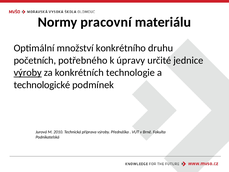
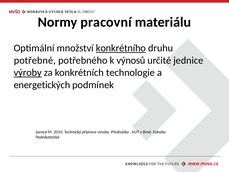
konkrétního underline: none -> present (121, 48)
početních: početních -> potřebné (35, 60)
úpravy: úpravy -> výnosů (131, 60)
technologické: technologické -> energetických (42, 85)
